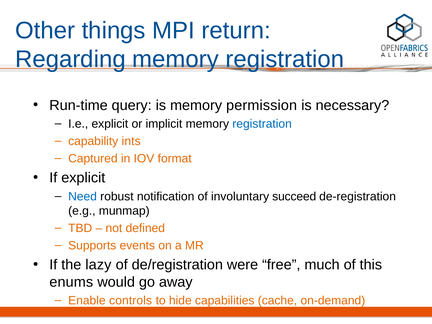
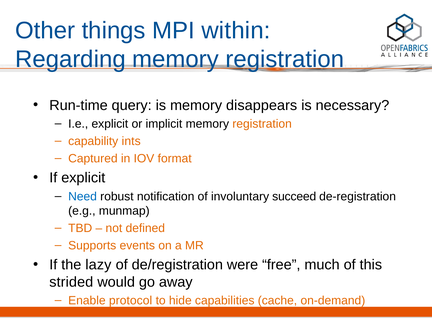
return: return -> within (236, 30)
permission: permission -> disappears (262, 105)
registration colour: blue -> orange (262, 124)
enums: enums -> strided (71, 282)
controls: controls -> protocol (131, 301)
